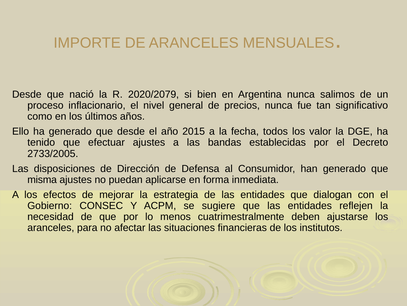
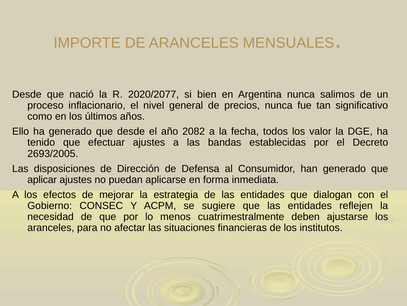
2020/2079: 2020/2079 -> 2020/2077 (154, 94)
2015: 2015 -> 2082 (194, 131)
2733/2005: 2733/2005 -> 2693/2005 (53, 153)
misma: misma -> aplicar (42, 179)
